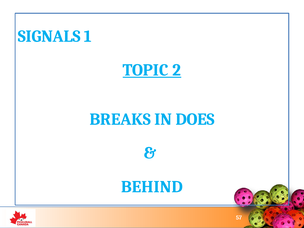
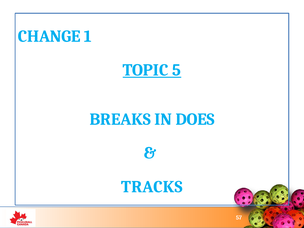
SIGNALS: SIGNALS -> CHANGE (49, 36)
2: 2 -> 5 (177, 70)
BEHIND: BEHIND -> TRACKS (152, 187)
